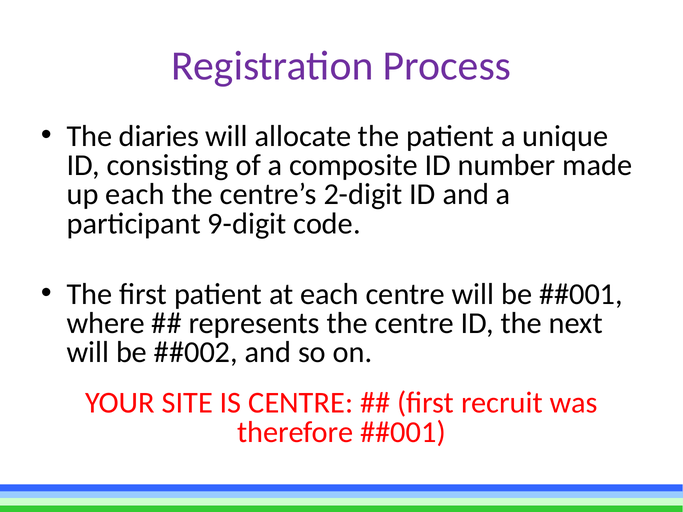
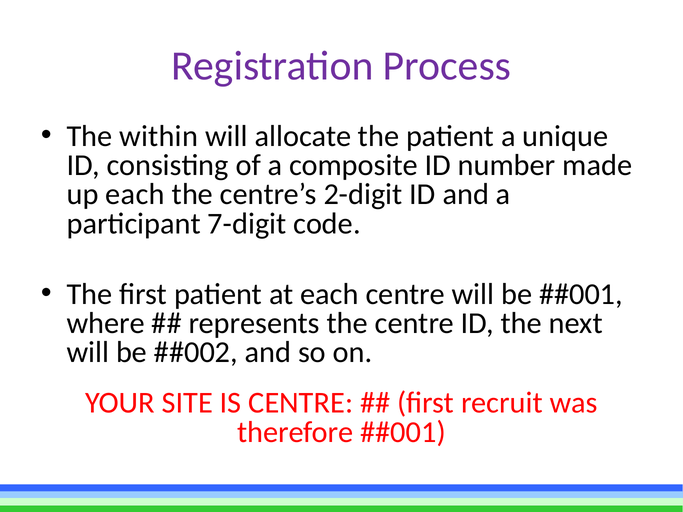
diaries: diaries -> within (159, 136)
9-digit: 9-digit -> 7-digit (247, 224)
